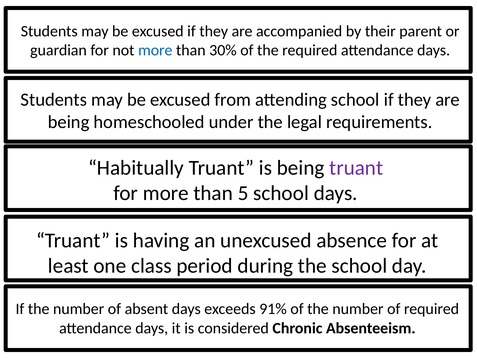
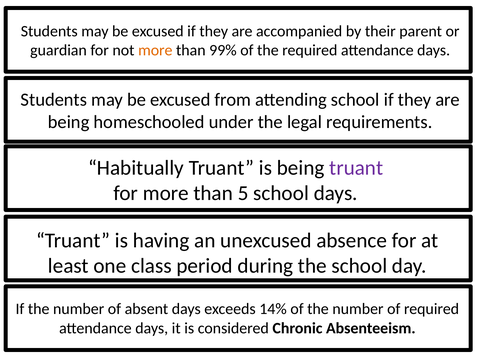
more colour: blue -> orange (155, 50)
30%: 30% -> 99% (223, 50)
91%: 91% -> 14% (273, 309)
